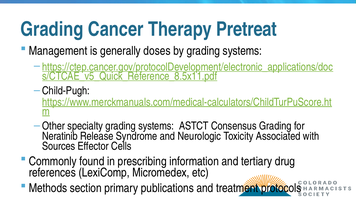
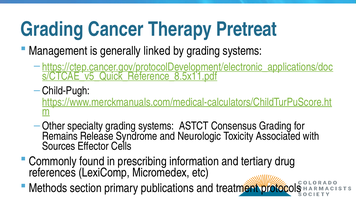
doses: doses -> linked (157, 51)
Neratinib: Neratinib -> Remains (60, 136)
